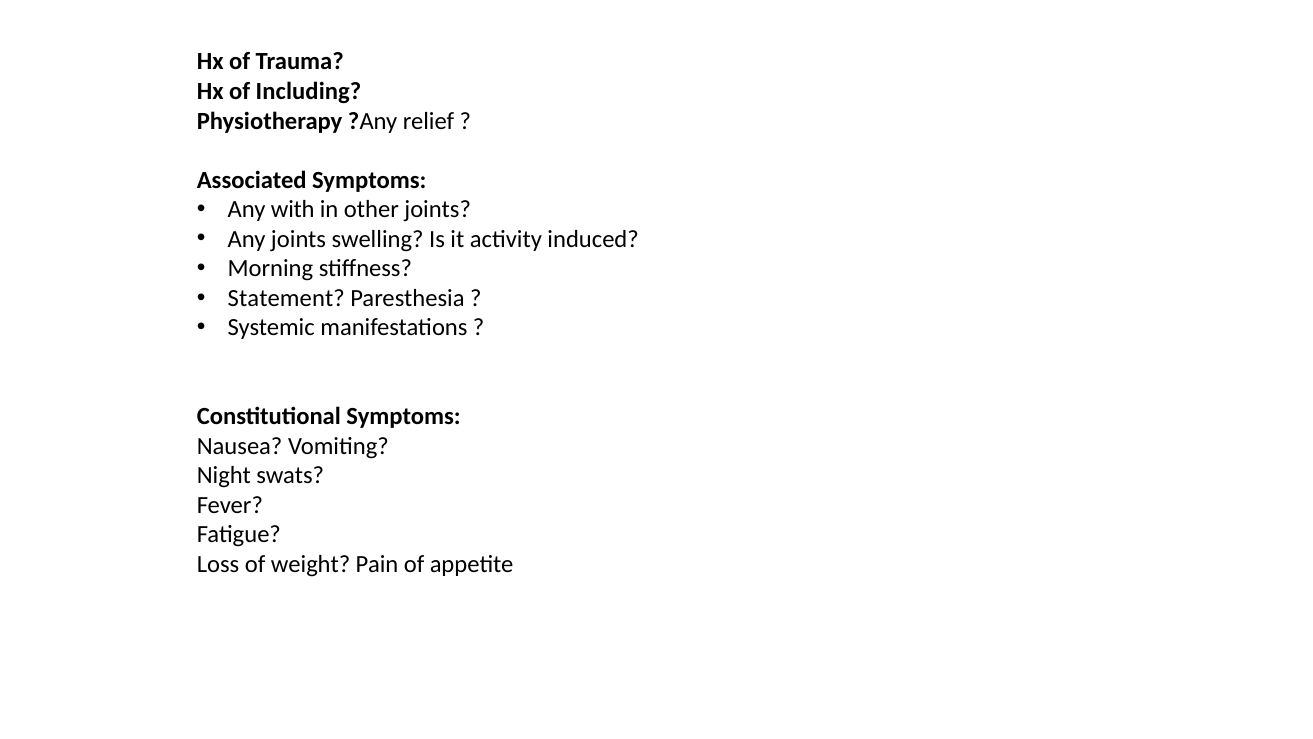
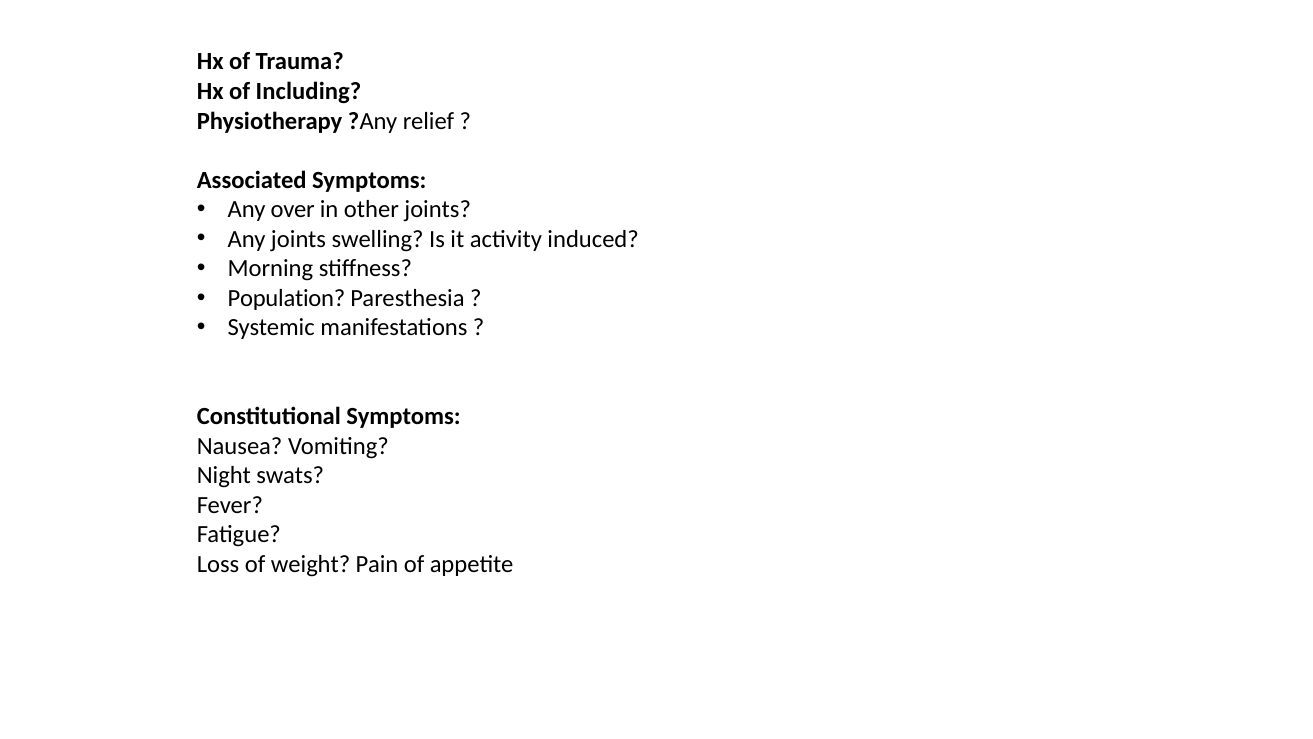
with: with -> over (293, 209)
Statement: Statement -> Population (286, 298)
